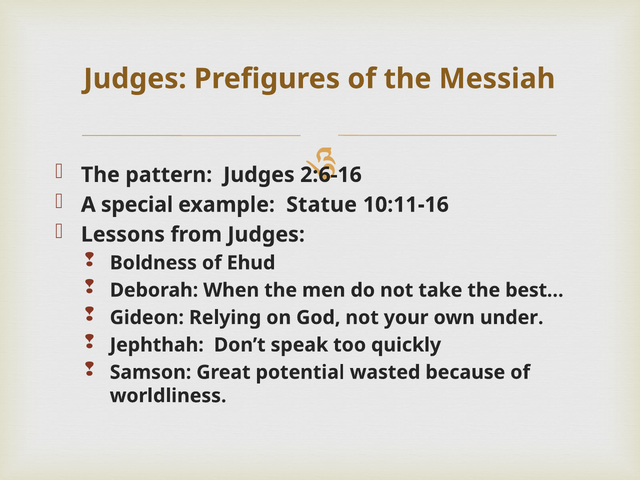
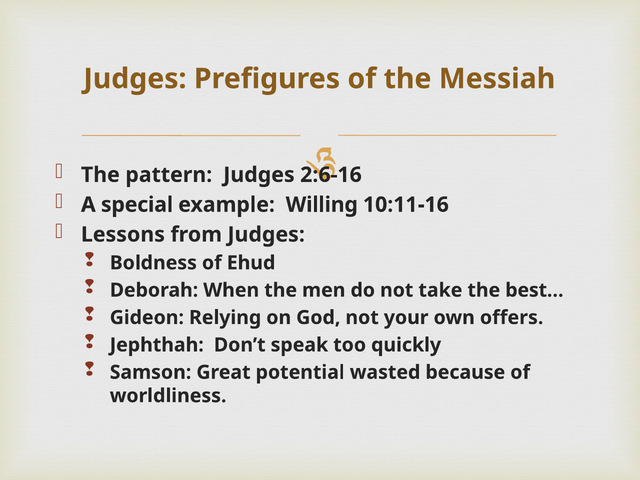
Statue: Statue -> Willing (322, 205)
under: under -> offers (512, 318)
